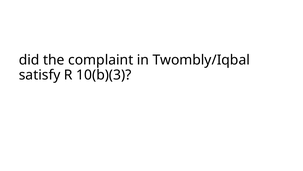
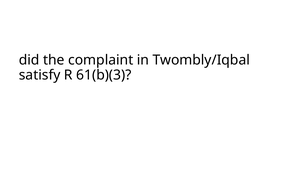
10(b)(3: 10(b)(3 -> 61(b)(3 (104, 75)
